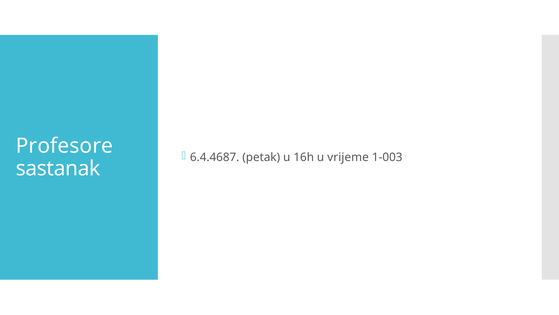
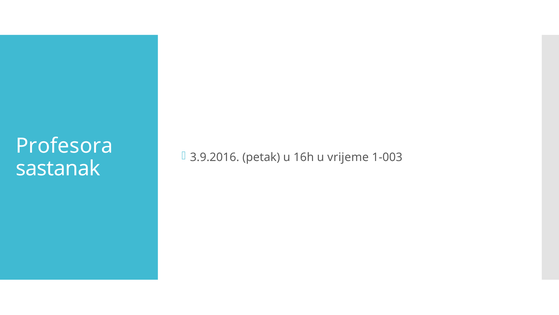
Profesore: Profesore -> Profesora (64, 146)
6.4.4687: 6.4.4687 -> 3.9.2016 (215, 157)
